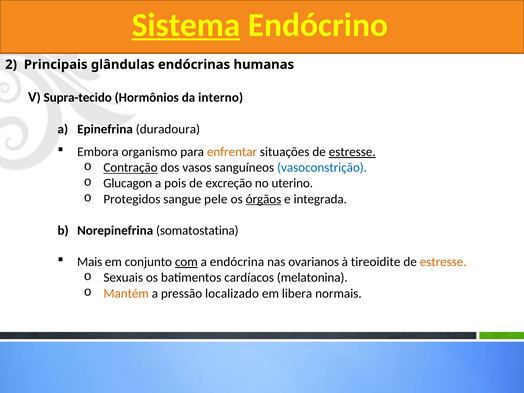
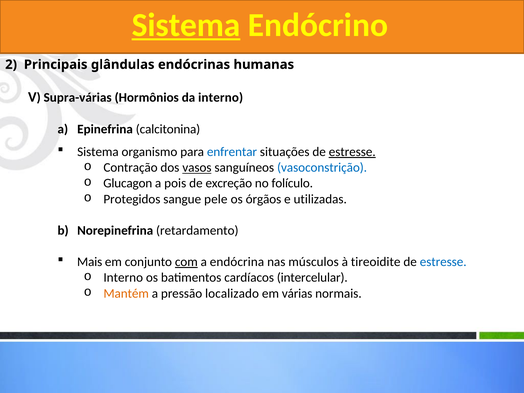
Supra-tecido: Supra-tecido -> Supra-várias (78, 97)
duradoura: duradoura -> calcitonina (168, 129)
Embora: Embora -> Sistema (98, 152)
enfrentar colour: orange -> blue (232, 152)
Contração underline: present -> none (131, 168)
vasos underline: none -> present (197, 168)
uterino: uterino -> folículo (292, 183)
órgãos underline: present -> none (263, 199)
integrada: integrada -> utilizadas (320, 199)
somatostatina: somatostatina -> retardamento (197, 230)
ovarianos: ovarianos -> músculos (314, 262)
estresse colour: orange -> blue (443, 262)
Sexuais: Sexuais -> Interno (123, 278)
melatonina: melatonina -> intercelular (312, 278)
libera: libera -> várias (297, 293)
